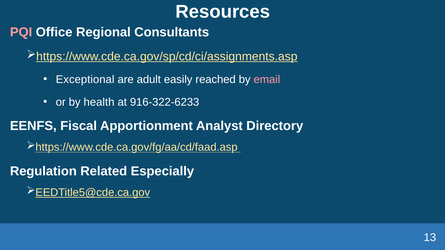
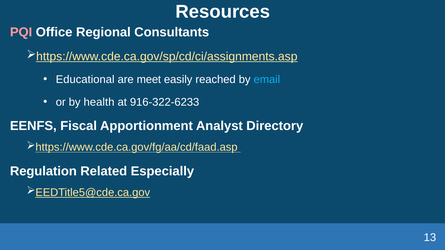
Exceptional: Exceptional -> Educational (85, 80)
adult: adult -> meet (149, 80)
email colour: pink -> light blue (267, 80)
